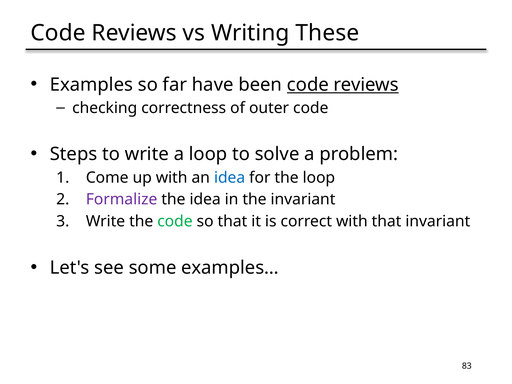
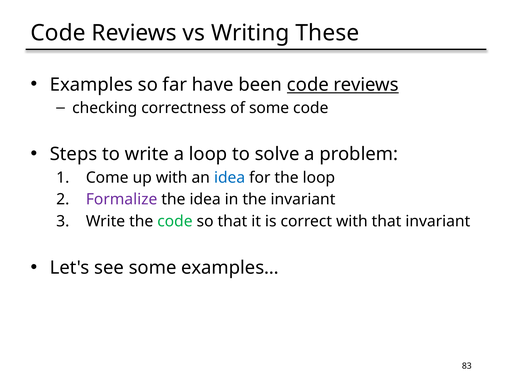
of outer: outer -> some (269, 108)
